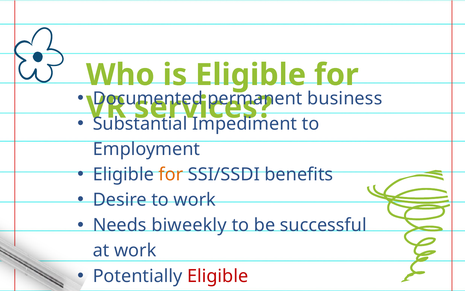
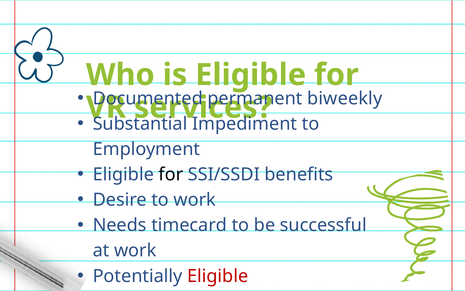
business: business -> biweekly (345, 98)
for colour: orange -> black (171, 174)
biweekly: biweekly -> timecard (189, 225)
